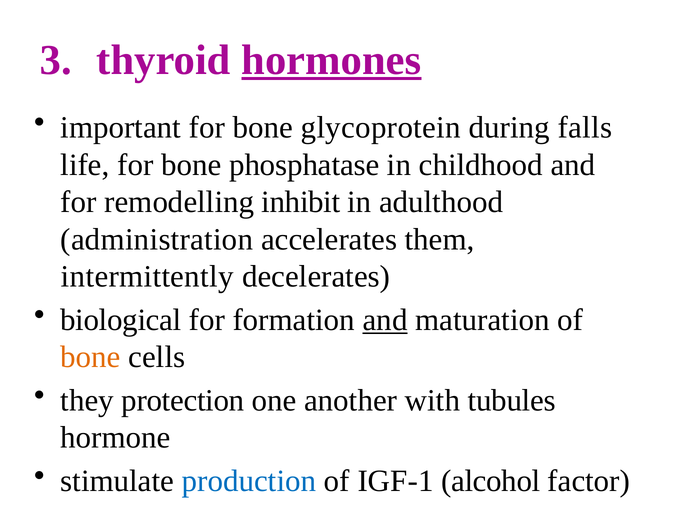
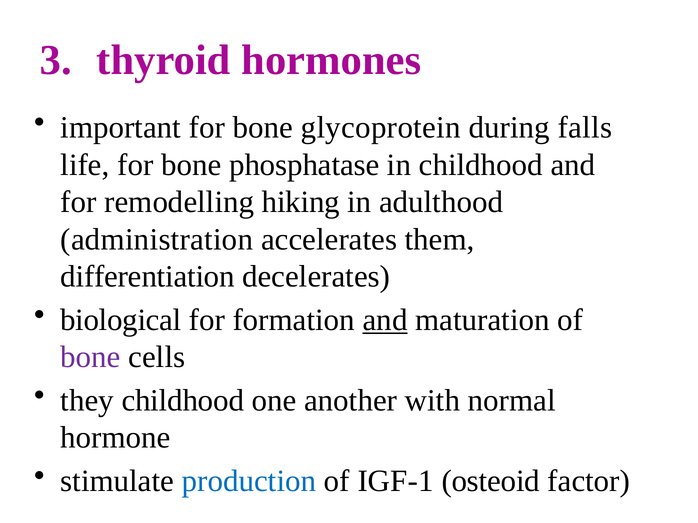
hormones underline: present -> none (331, 60)
inhibit: inhibit -> hiking (301, 202)
intermittently: intermittently -> differentiation (148, 277)
bone colour: orange -> purple (91, 358)
they protection: protection -> childhood (183, 401)
tubules: tubules -> normal (512, 401)
alcohol: alcohol -> osteoid (491, 482)
